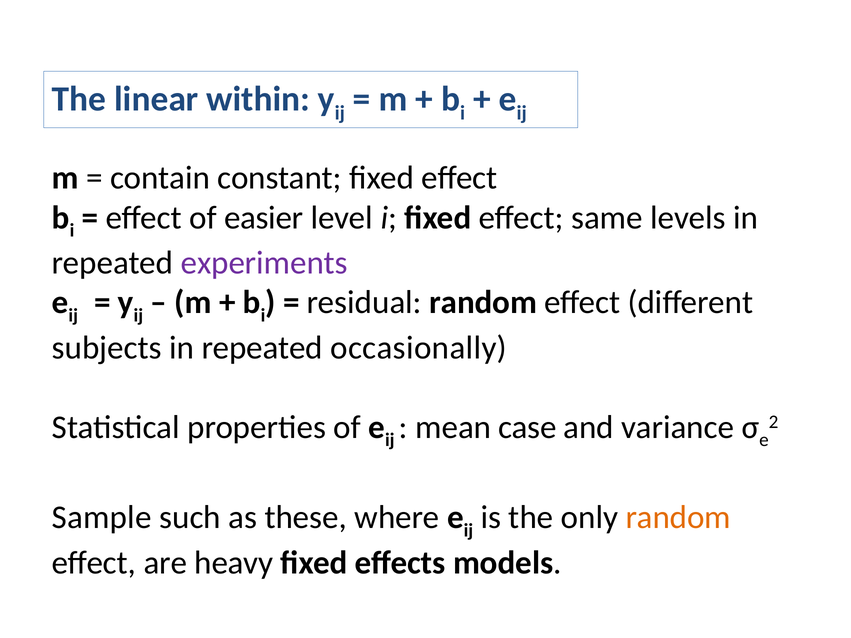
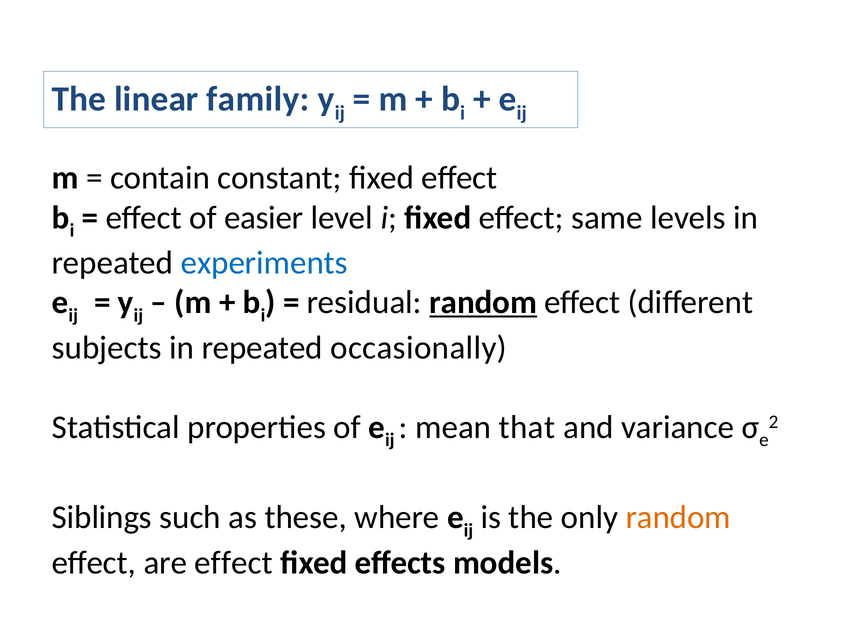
within: within -> family (258, 99)
experiments colour: purple -> blue (264, 263)
random underline: none -> present (483, 303)
case: case -> that (527, 427)
Sample: Sample -> Siblings (102, 518)
are heavy: heavy -> effect (234, 563)
